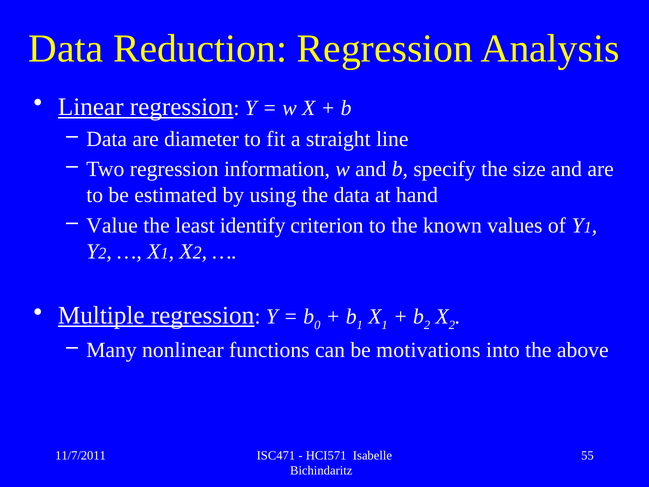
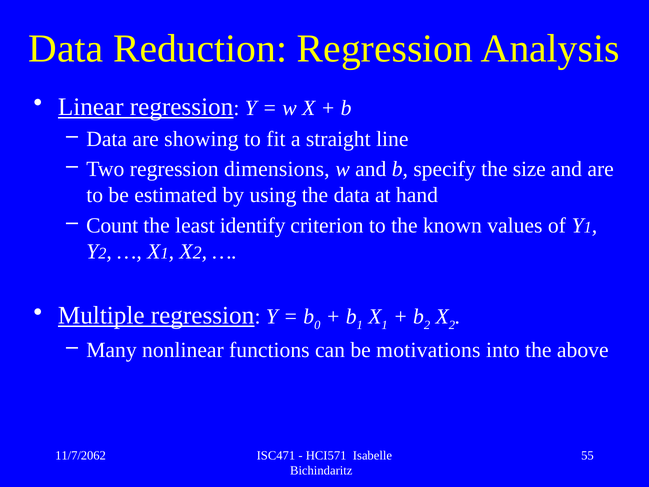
diameter: diameter -> showing (201, 139)
information: information -> dimensions (277, 169)
Value: Value -> Count (112, 225)
11/7/2011: 11/7/2011 -> 11/7/2062 (81, 455)
